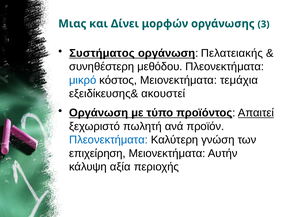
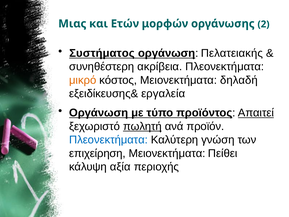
Δίνει: Δίνει -> Ετών (125, 24)
3: 3 -> 2 (264, 24)
μεθόδου: μεθόδου -> ακρίβεια (160, 67)
μικρό colour: blue -> orange (83, 80)
τεμάχια: τεμάχια -> δηλαδή (239, 80)
ακουστεί: ακουστεί -> εργαλεία (163, 94)
πωλητή underline: none -> present (142, 126)
Αυτήν: Αυτήν -> Πείθει (223, 153)
